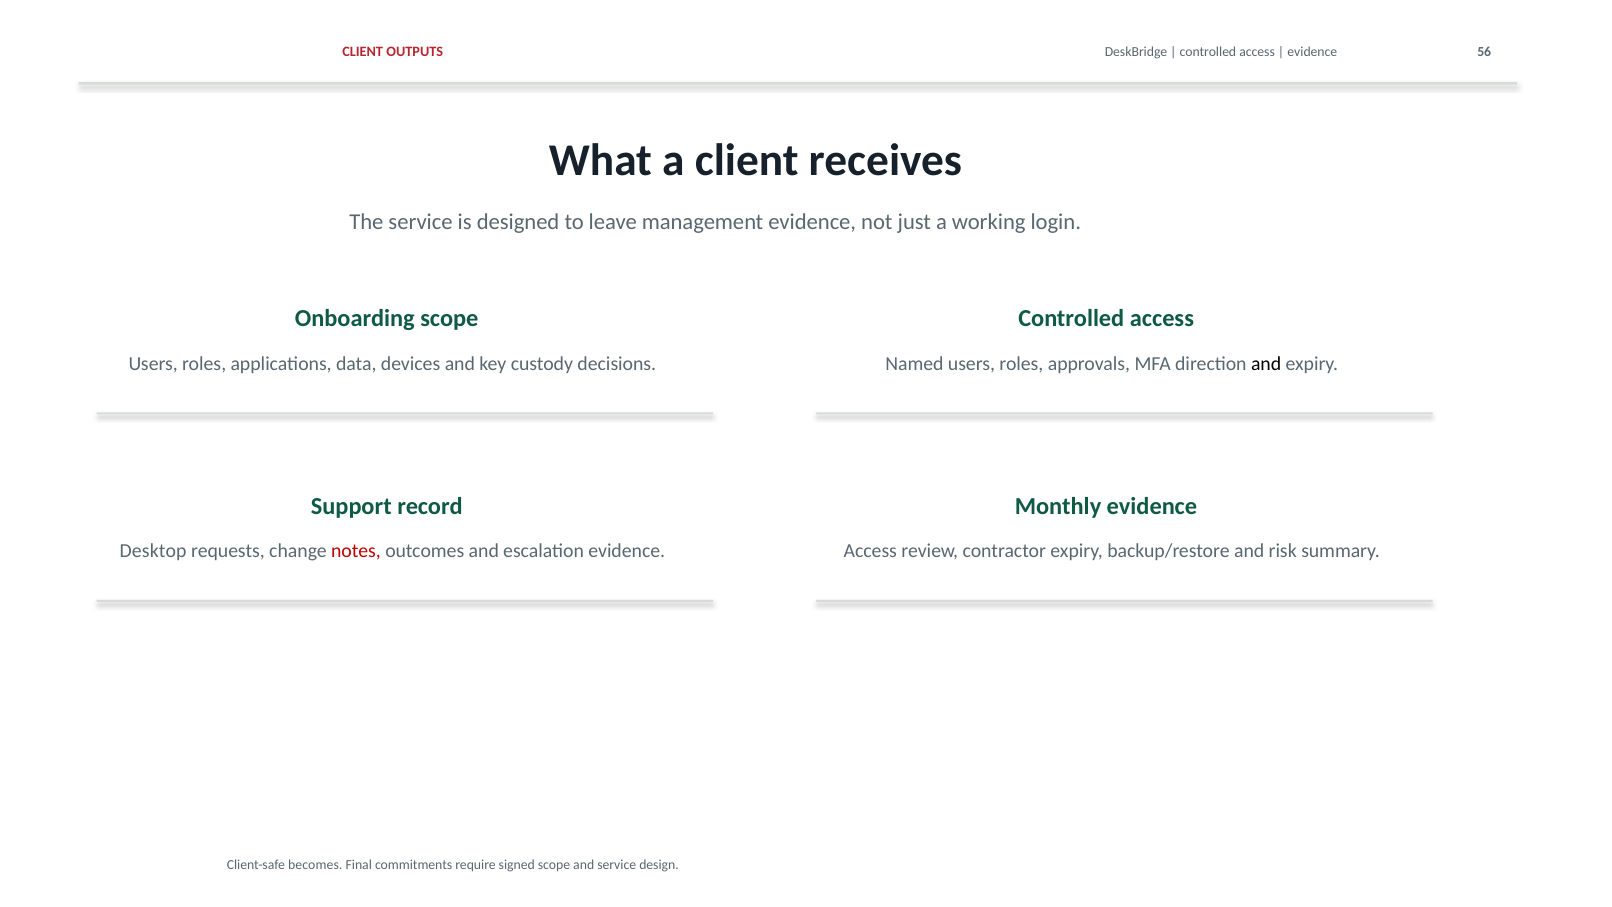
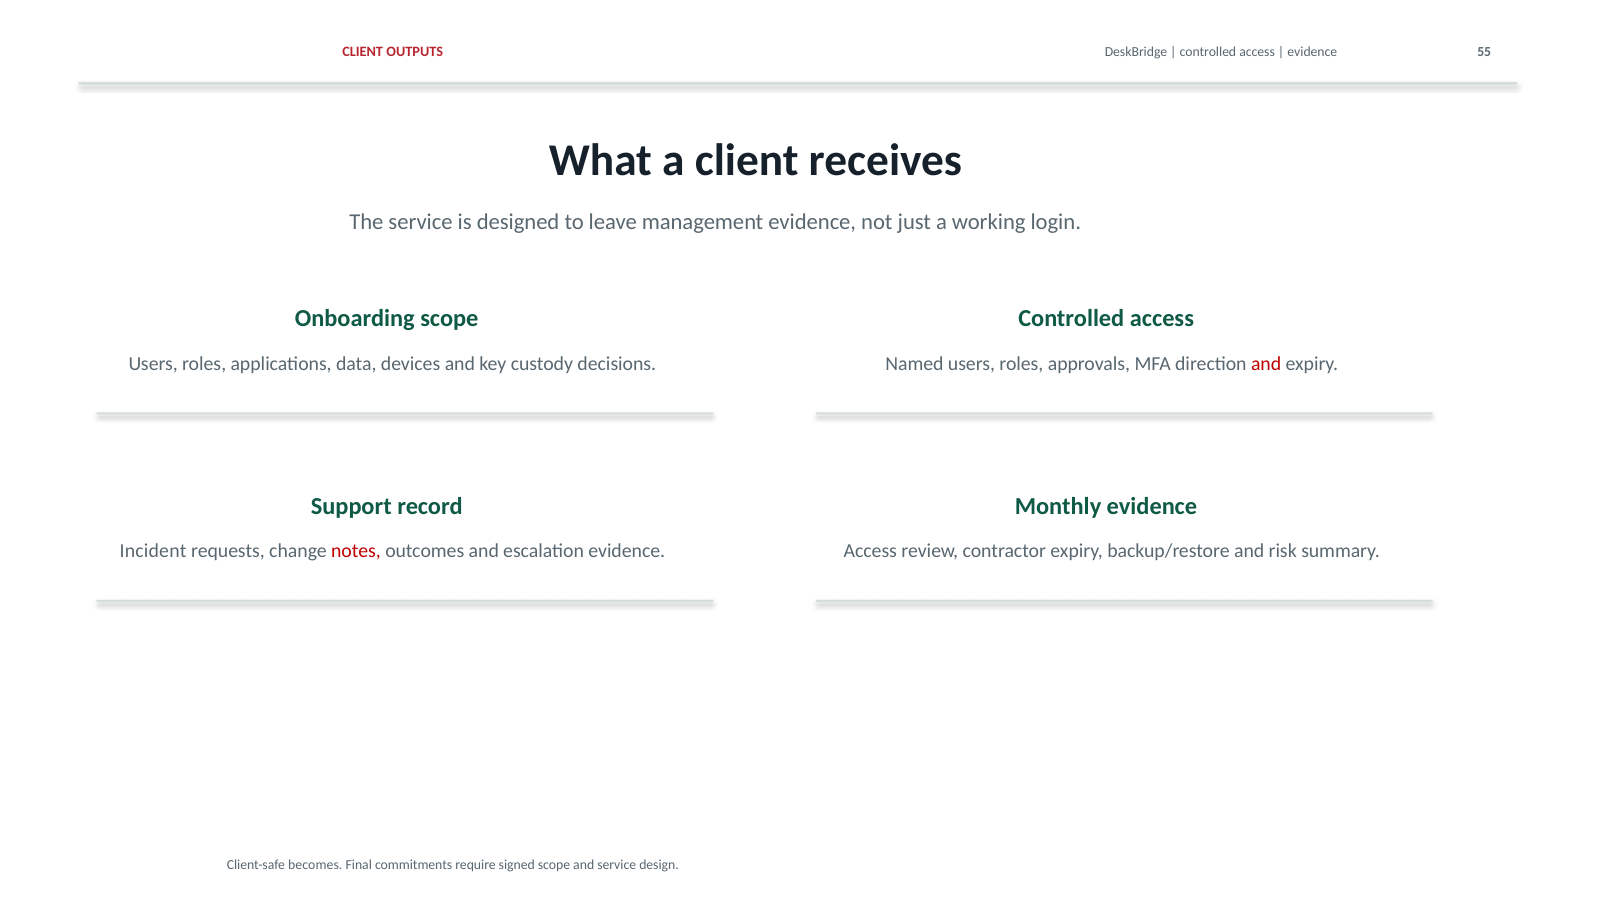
56: 56 -> 55 (1484, 52)
and colour: black -> red (1266, 364)
Desktop: Desktop -> Incident (153, 551)
